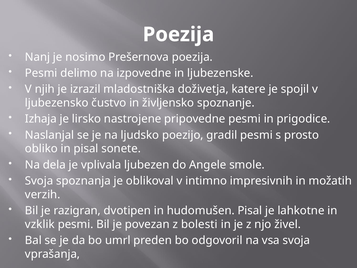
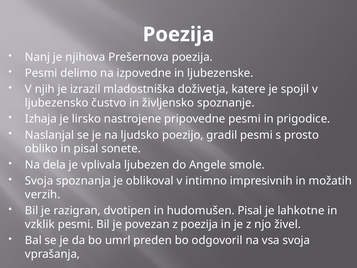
nosimo: nosimo -> njihova (85, 57)
z bolesti: bolesti -> poezija (199, 224)
